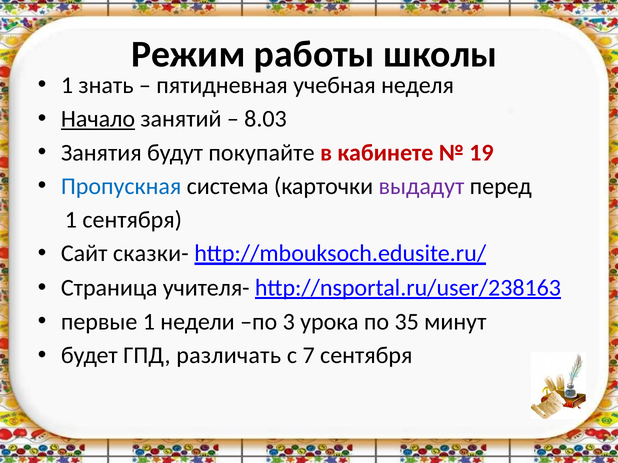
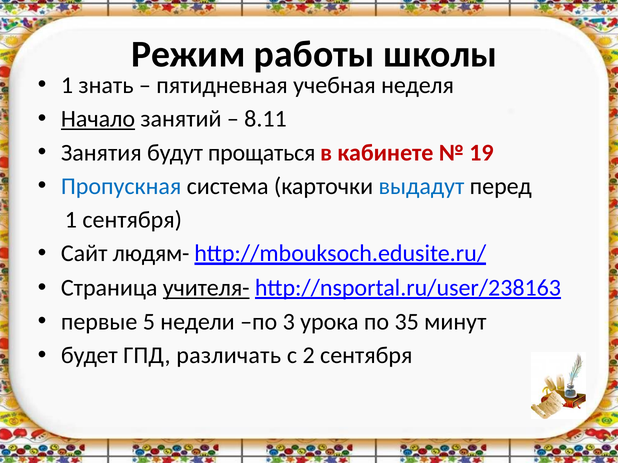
8.03: 8.03 -> 8.11 (266, 119)
покупайте: покупайте -> прощаться (262, 153)
выдадут colour: purple -> blue (421, 186)
сказки-: сказки- -> людям- (151, 254)
учителя- underline: none -> present (206, 288)
первые 1: 1 -> 5 (149, 322)
7: 7 -> 2 (309, 356)
